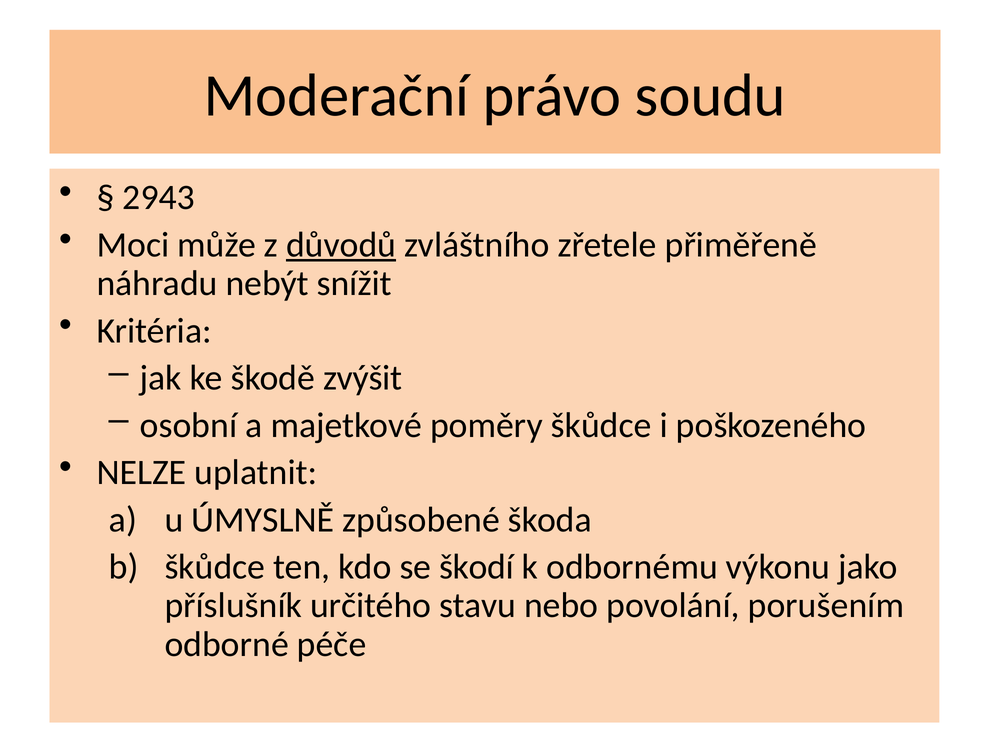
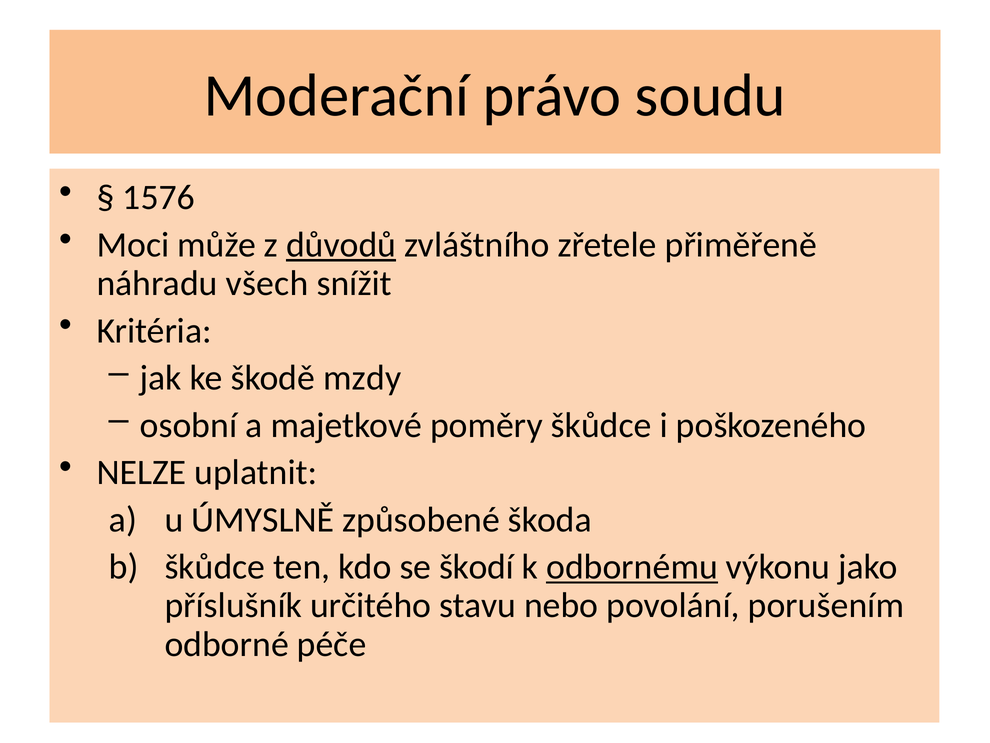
2943: 2943 -> 1576 (159, 197)
nebýt: nebýt -> všech (267, 283)
zvýšit: zvýšit -> mzdy (362, 378)
odbornému underline: none -> present (632, 567)
